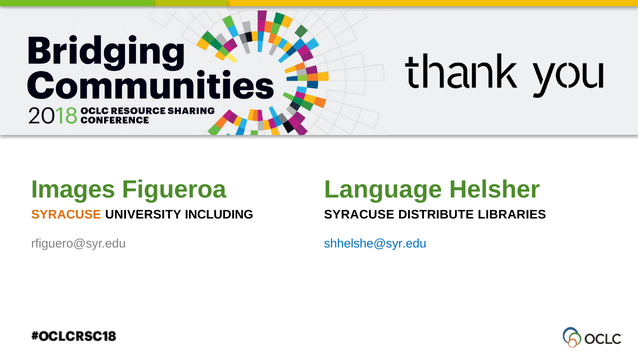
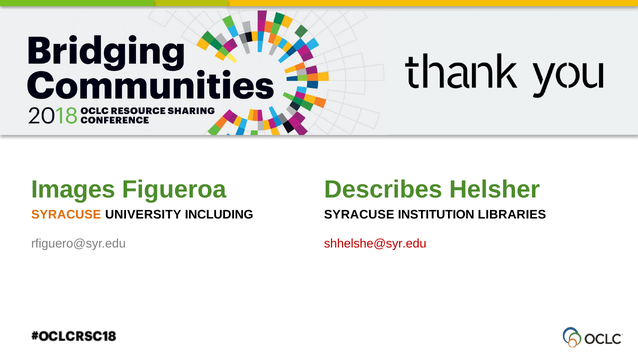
Language: Language -> Describes (383, 189)
DISTRIBUTE: DISTRIBUTE -> INSTITUTION (436, 214)
shhelshe@syr.edu colour: blue -> red (375, 244)
